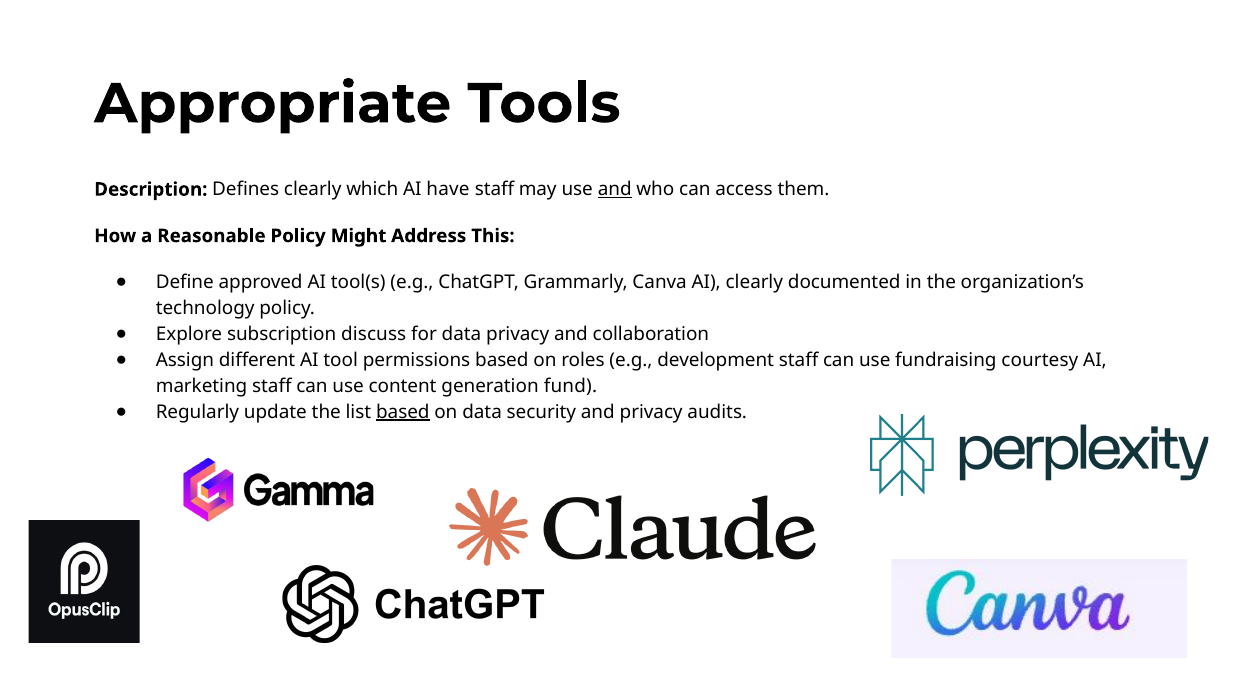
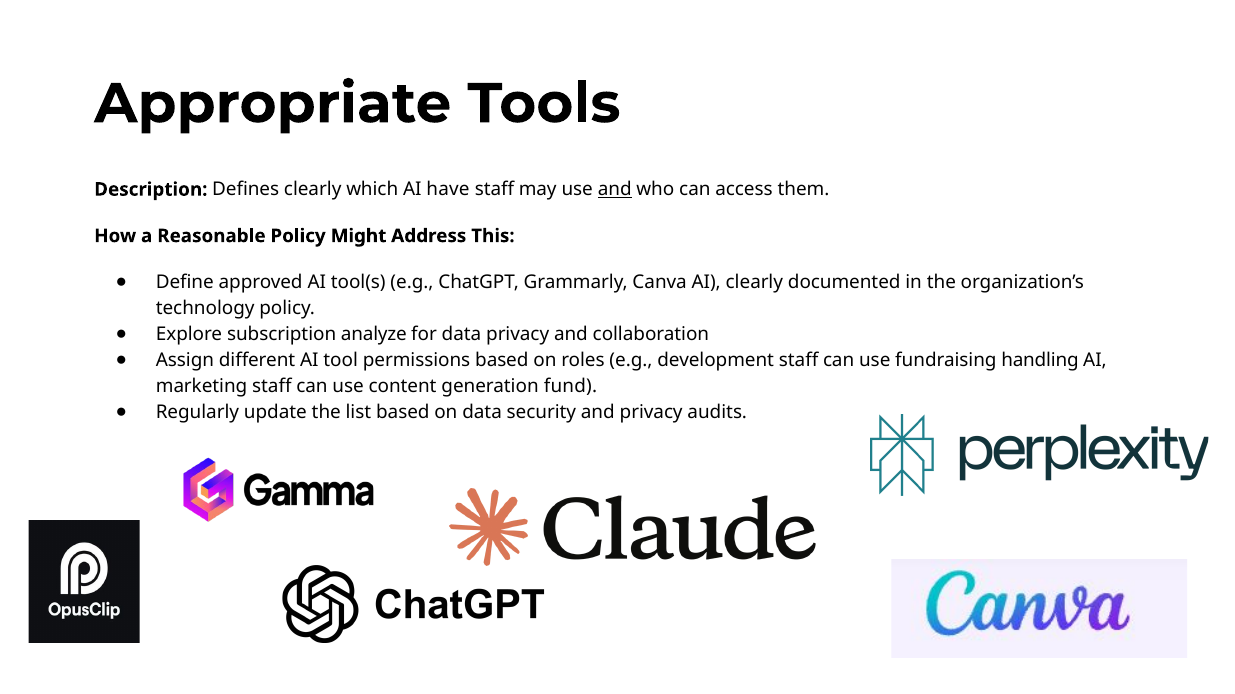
discuss: discuss -> analyze (374, 334)
courtesy: courtesy -> handling (1040, 360)
based underline: present -> none (403, 412)
